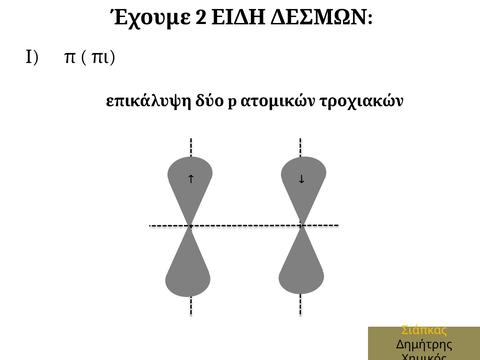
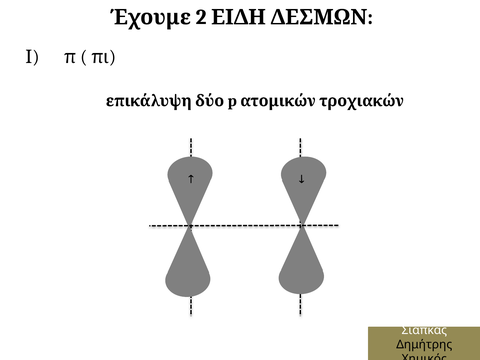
Σιάπκας colour: yellow -> white (424, 330)
